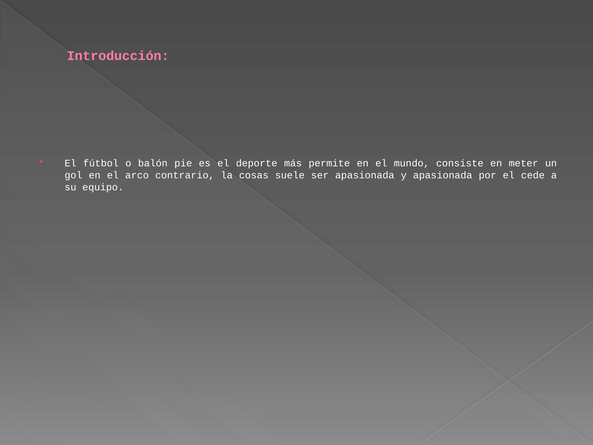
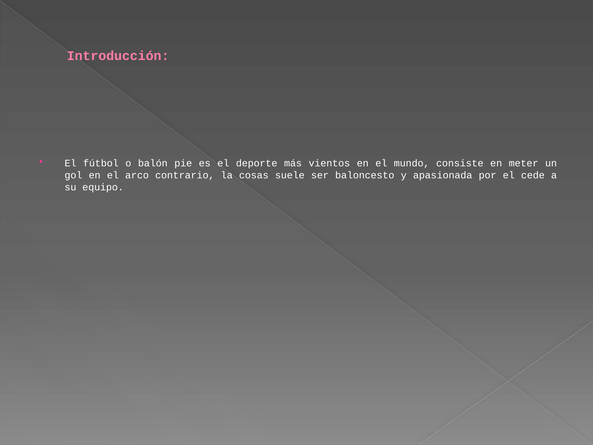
permite: permite -> vientos (329, 163)
ser apasionada: apasionada -> baloncesto (365, 175)
